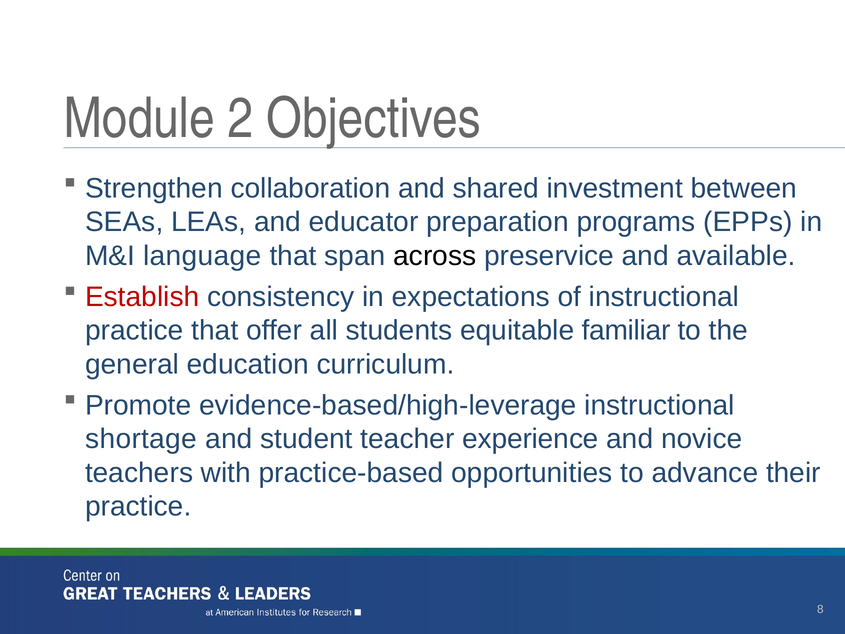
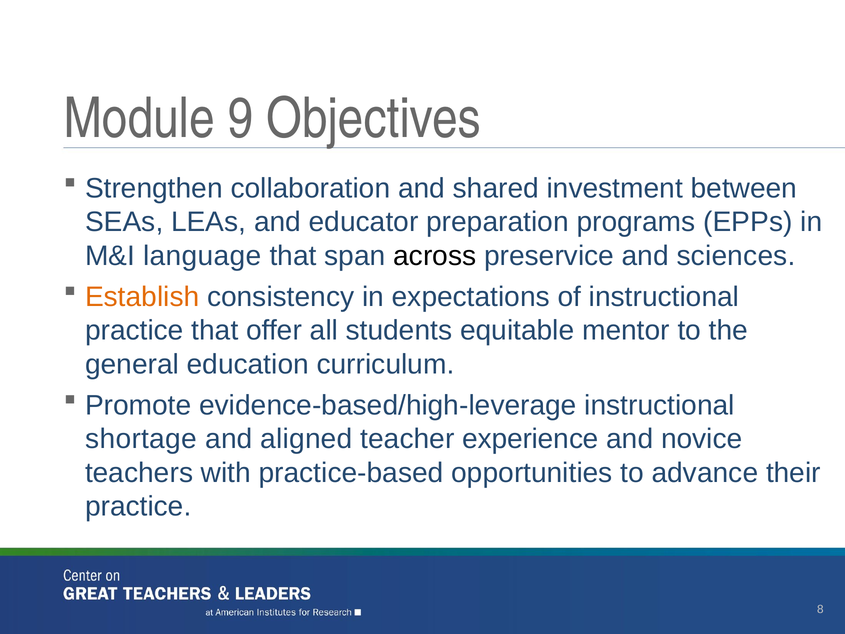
2: 2 -> 9 (240, 119)
available: available -> sciences (736, 256)
Establish colour: red -> orange (142, 297)
familiar: familiar -> mentor (626, 330)
student: student -> aligned (306, 439)
